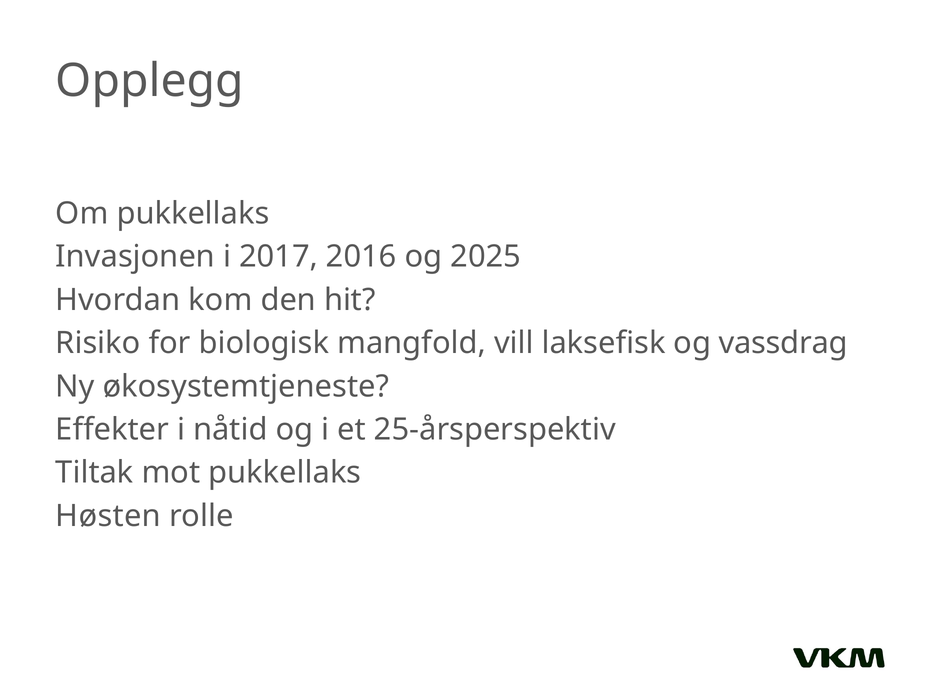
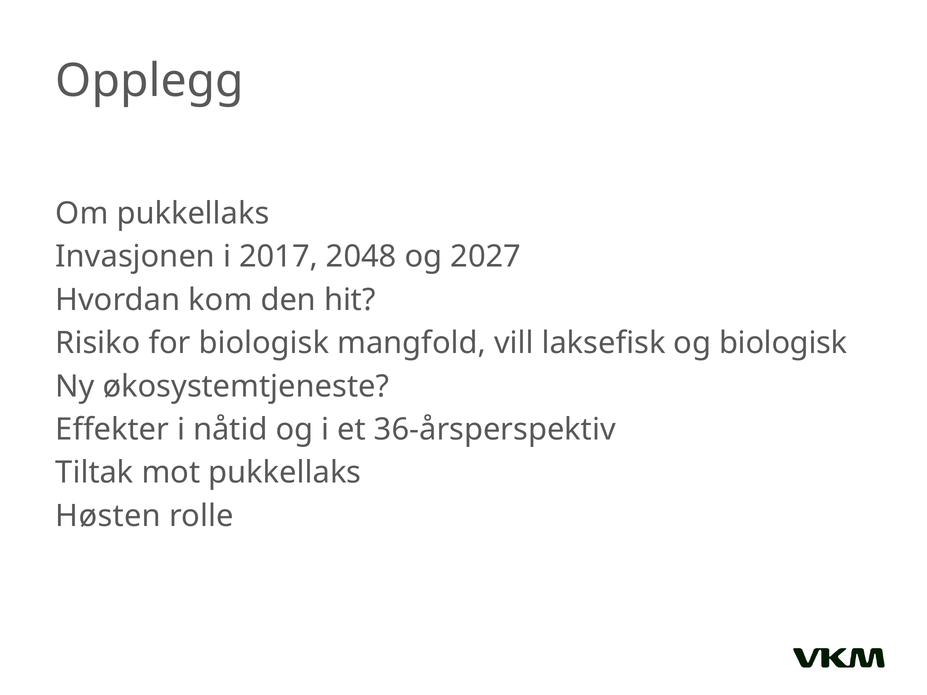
2016: 2016 -> 2048 (361, 257)
2025: 2025 -> 2027 (486, 257)
og vassdrag: vassdrag -> biologisk (783, 343)
25-årsperspektiv: 25-årsperspektiv -> 36-årsperspektiv (495, 430)
